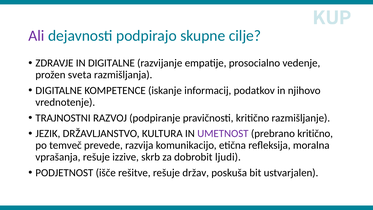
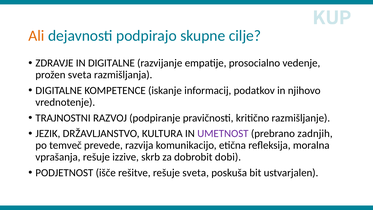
Ali colour: purple -> orange (36, 36)
prebrano kritično: kritično -> zadnjih (315, 133)
ljudi: ljudi -> dobi (228, 157)
rešuje držav: držav -> sveta (196, 173)
